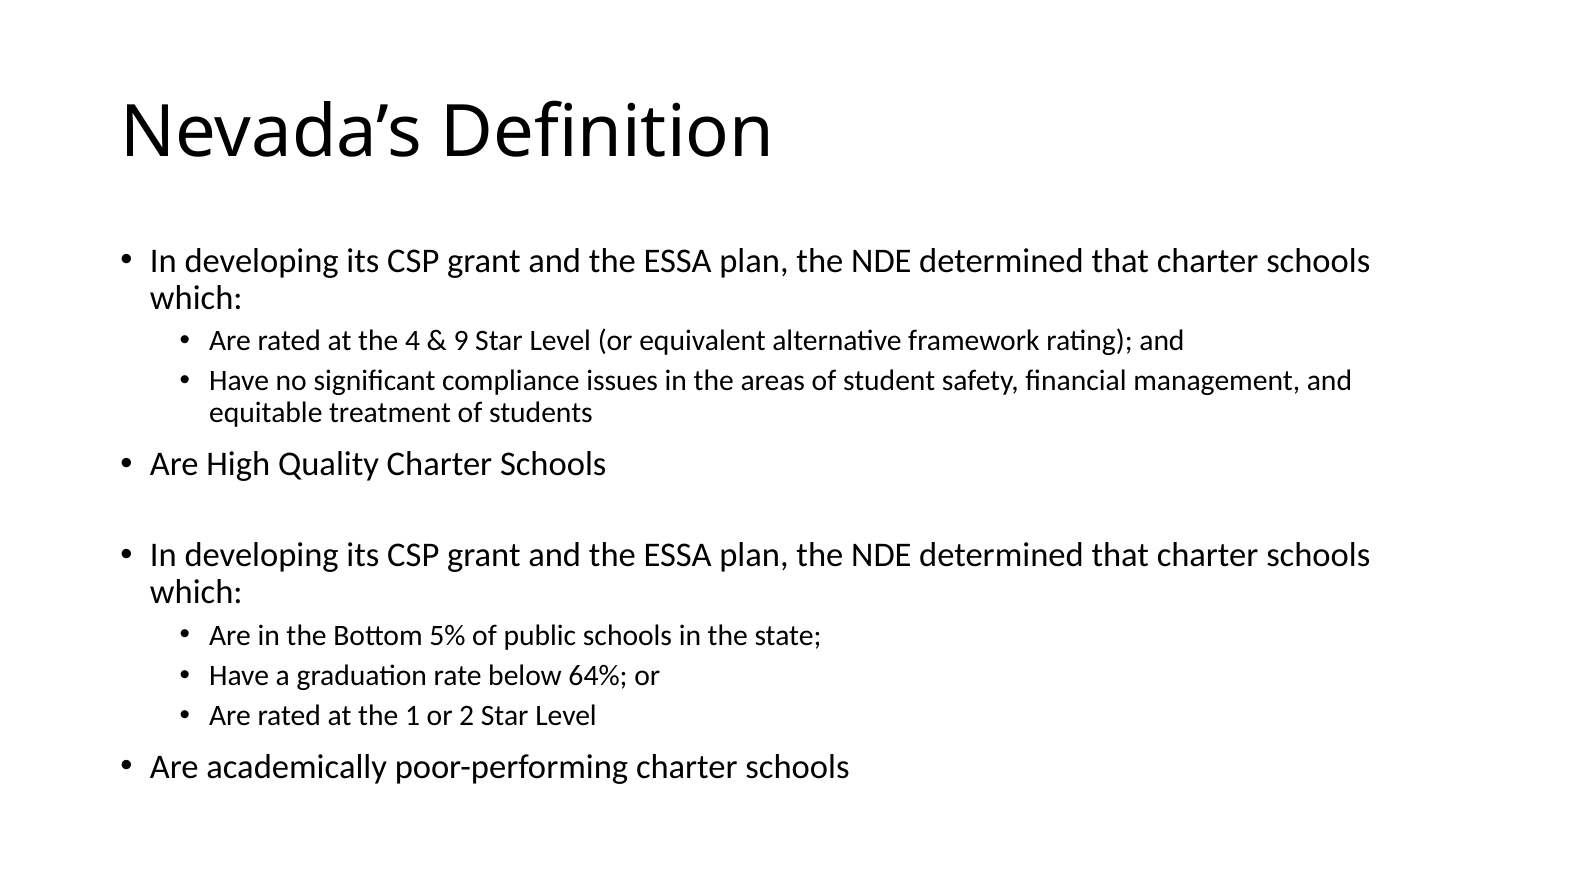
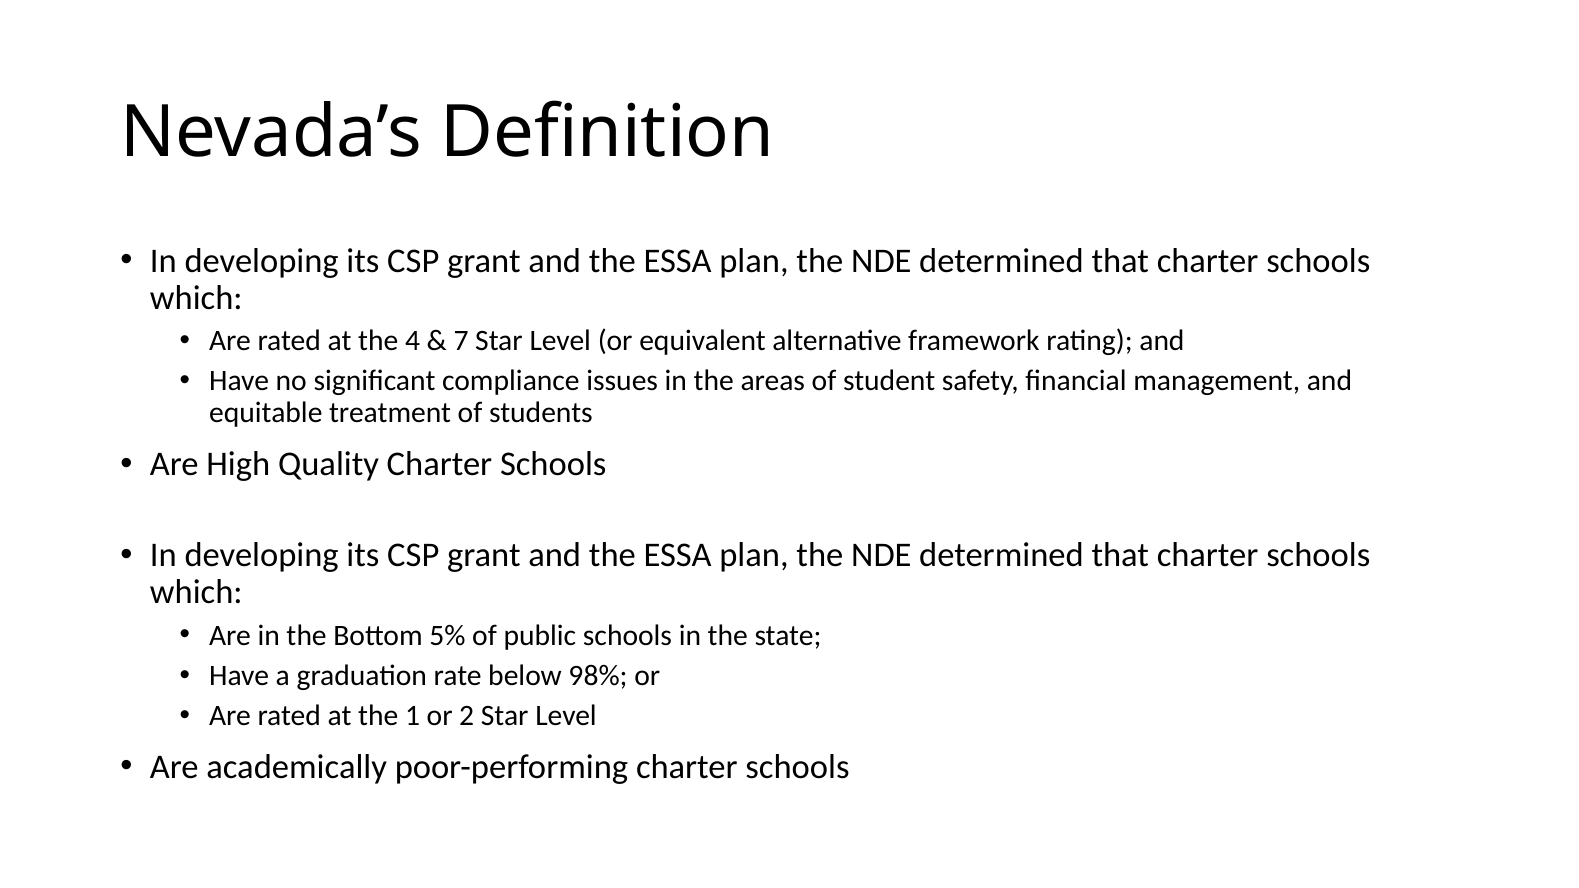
9: 9 -> 7 (461, 341)
64%: 64% -> 98% (598, 676)
